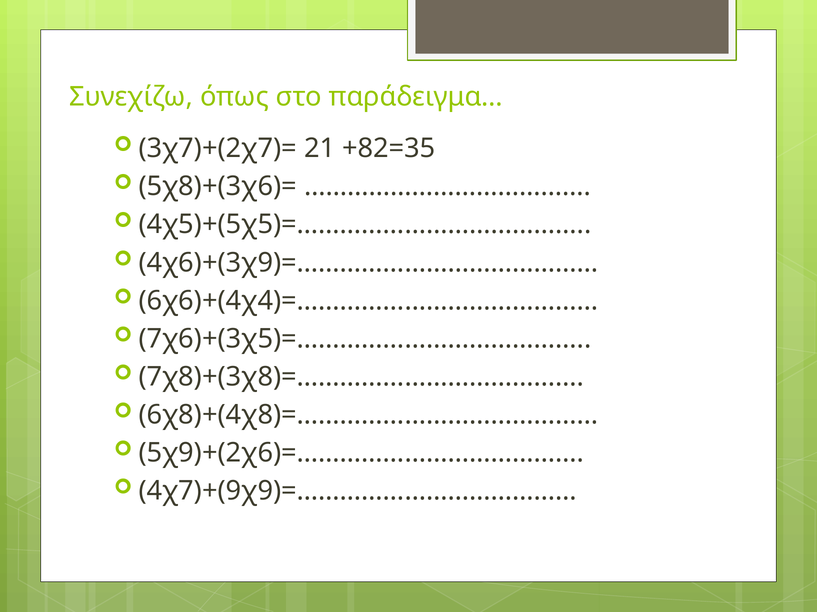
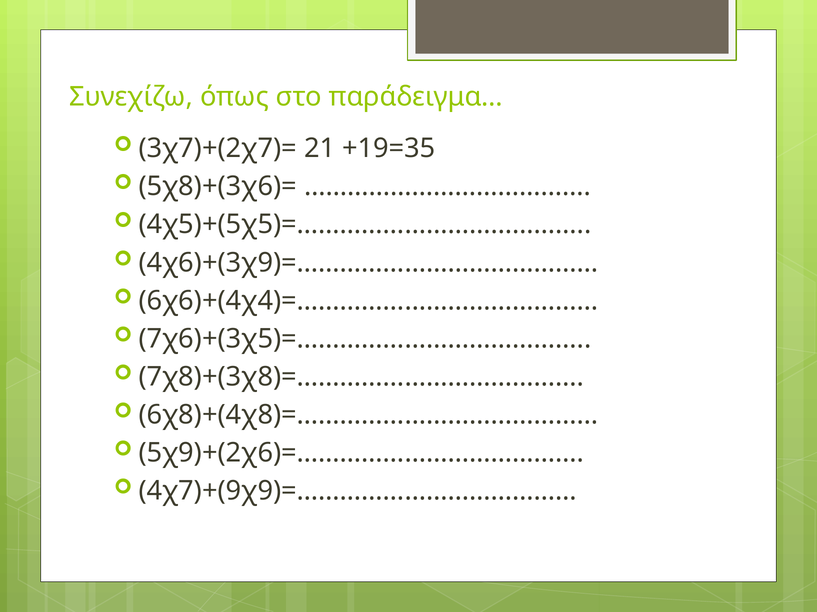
+82=35: +82=35 -> +19=35 (389, 149)
